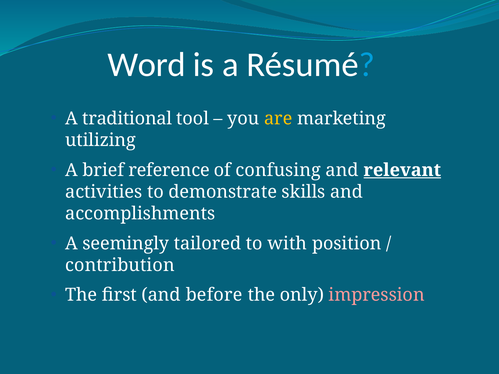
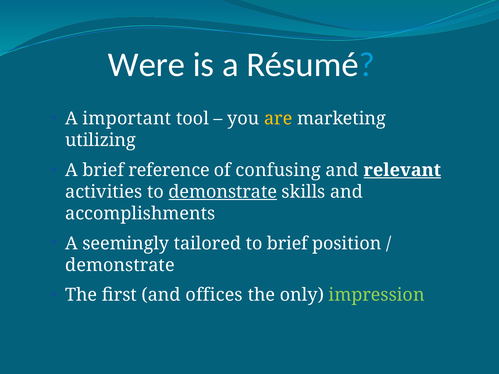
Word: Word -> Were (146, 65)
traditional: traditional -> important (127, 119)
demonstrate underline: none -> present (223, 192)
to with: with -> brief (287, 244)
contribution: contribution -> demonstrate (120, 265)
before: before -> offices (214, 295)
impression colour: pink -> light green (377, 295)
